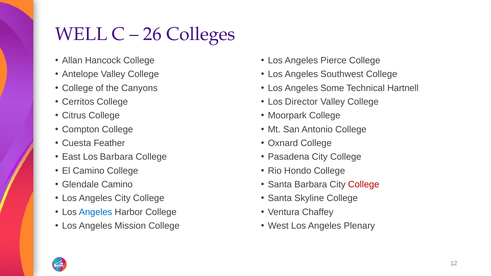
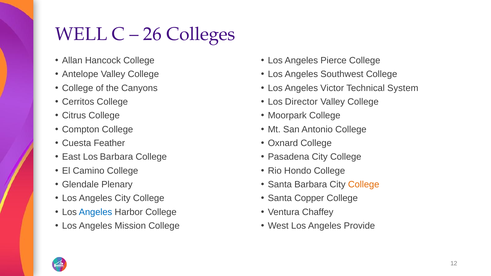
Some: Some -> Victor (332, 88)
Hartnell: Hartnell -> System (403, 88)
Glendale Camino: Camino -> Plenary (117, 185)
College colour: red -> orange (364, 185)
Skyline: Skyline -> Copper (309, 198)
Plenary: Plenary -> Provide (359, 226)
